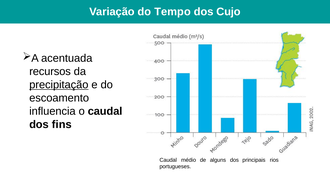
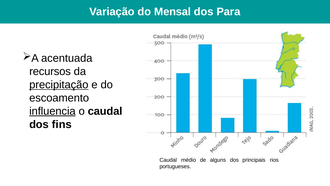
Tempo: Tempo -> Mensal (173, 12)
Cujo: Cujo -> Para (228, 12)
influencia underline: none -> present (52, 111)
